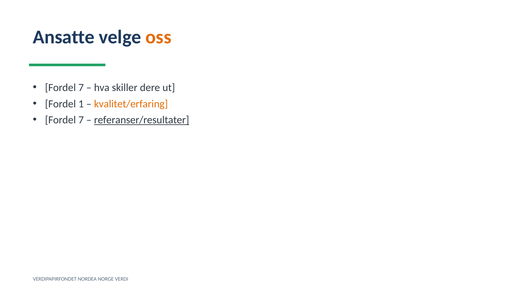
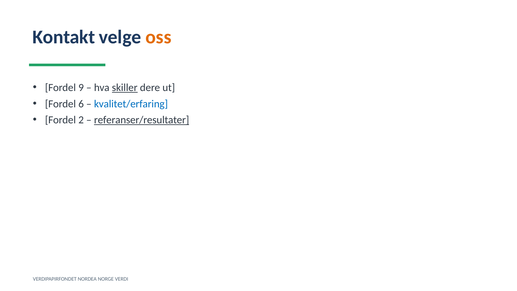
Ansatte: Ansatte -> Kontakt (64, 37)
7: 7 -> 9 (81, 88)
skiller underline: none -> present (125, 88)
1: 1 -> 6 (81, 104)
kvalitet/erfaring colour: orange -> blue (131, 104)
7: 7 -> 2 (81, 120)
